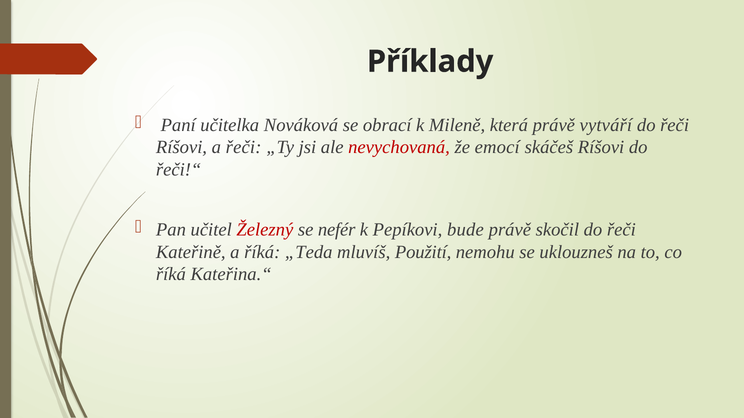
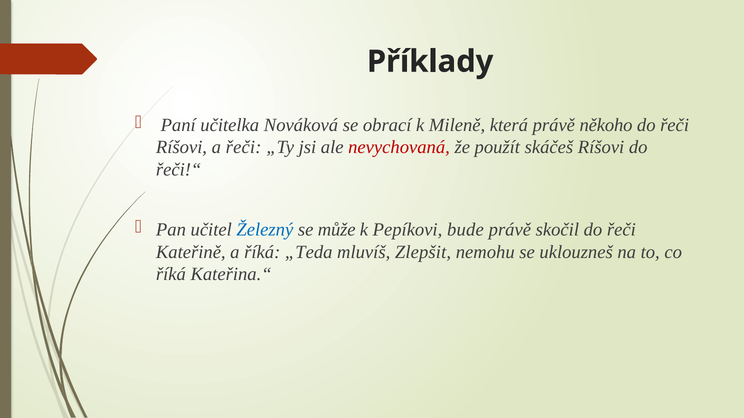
vytváří: vytváří -> někoho (606, 125)
emocí: emocí -> použít (497, 148)
Železný colour: red -> blue (265, 230)
nefér: nefér -> může (337, 230)
Použití: Použití -> Zlepšit (423, 252)
